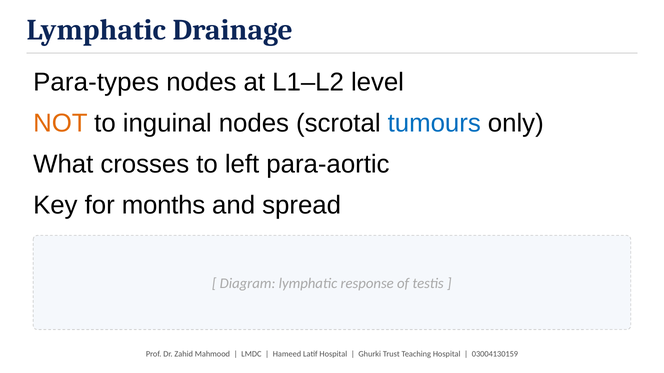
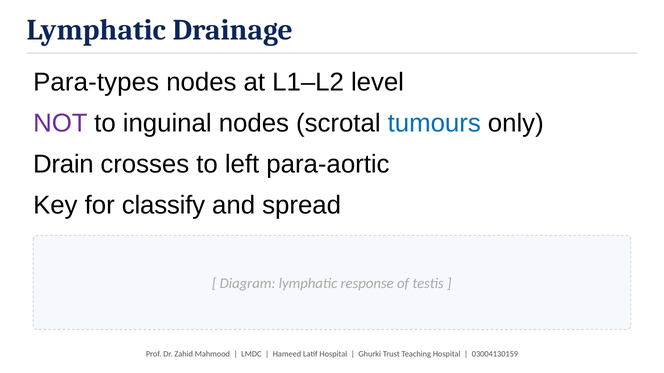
NOT colour: orange -> purple (60, 123)
What: What -> Drain (63, 164)
months: months -> classify (163, 206)
